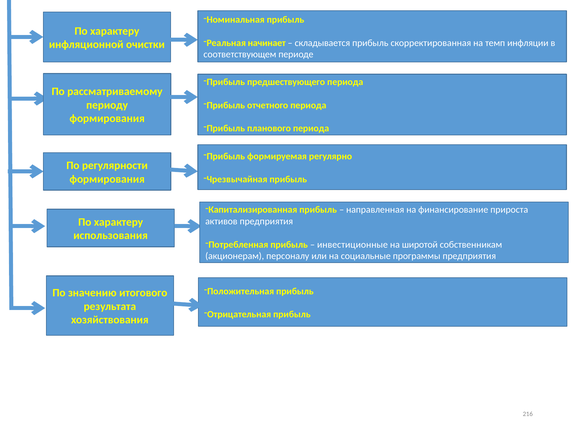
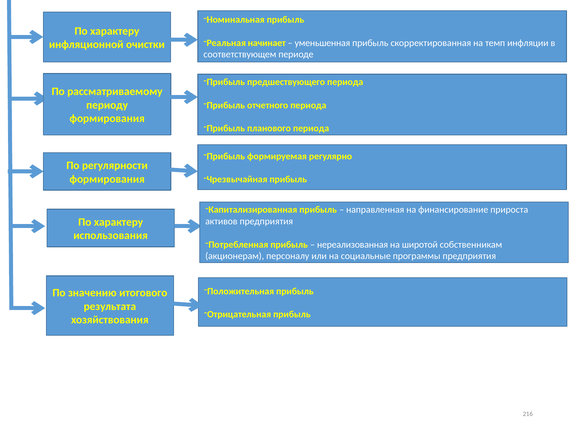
складывается: складывается -> уменьшенная (322, 43)
инвестиционные: инвестиционные -> нереализованная (353, 244)
